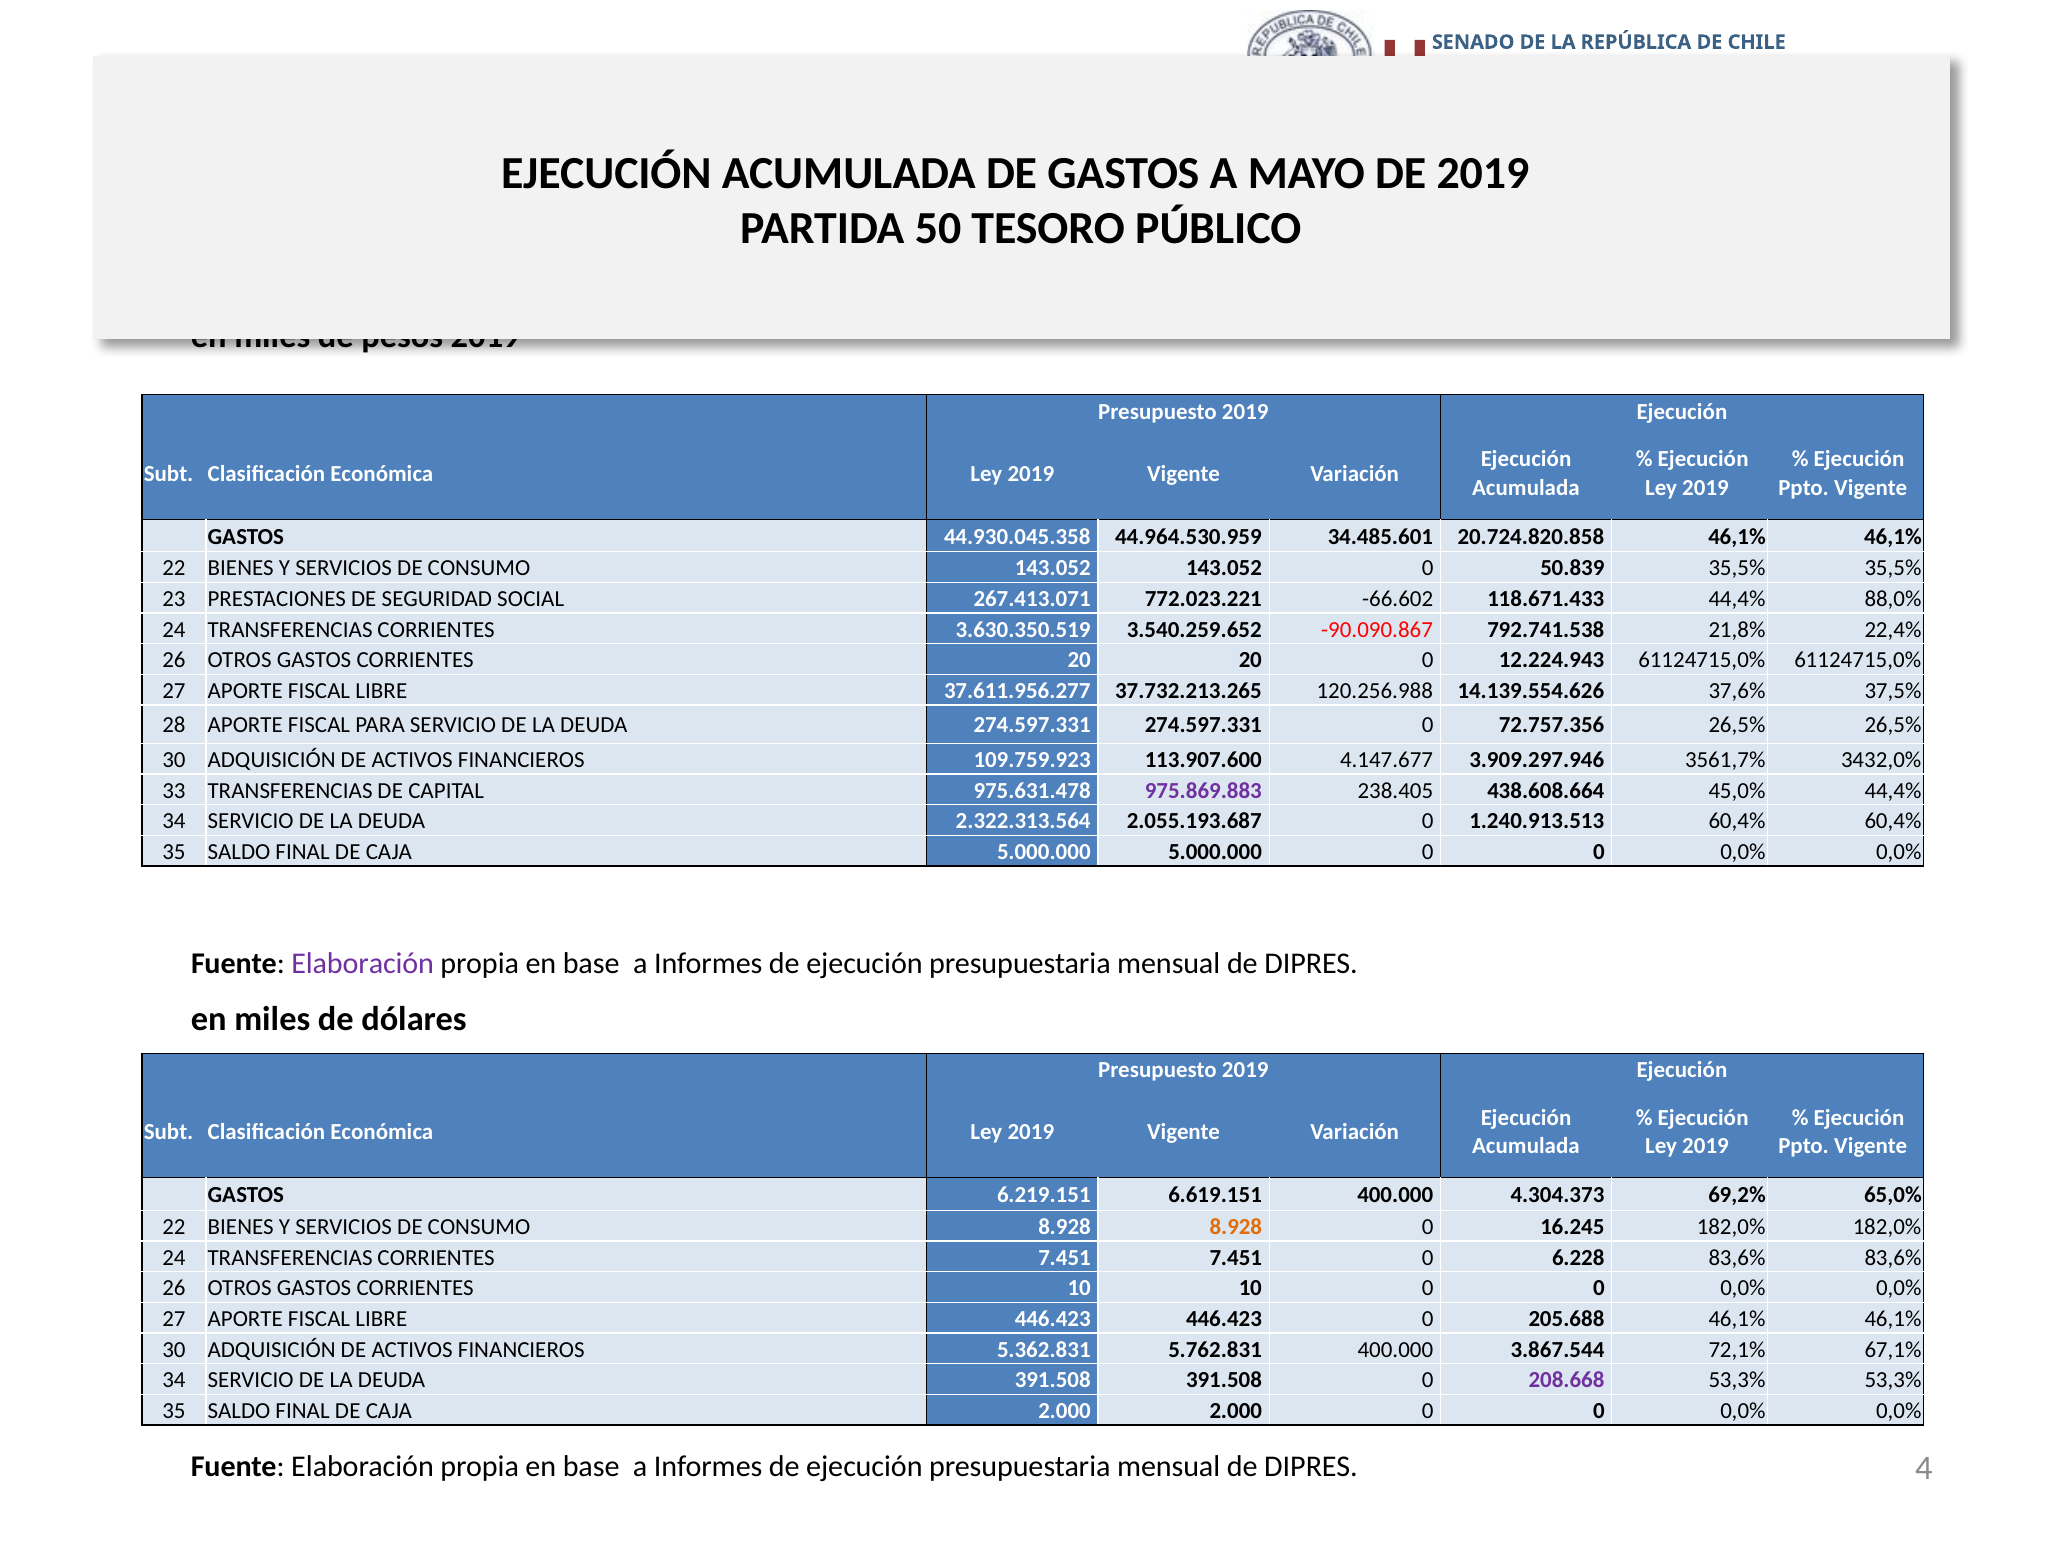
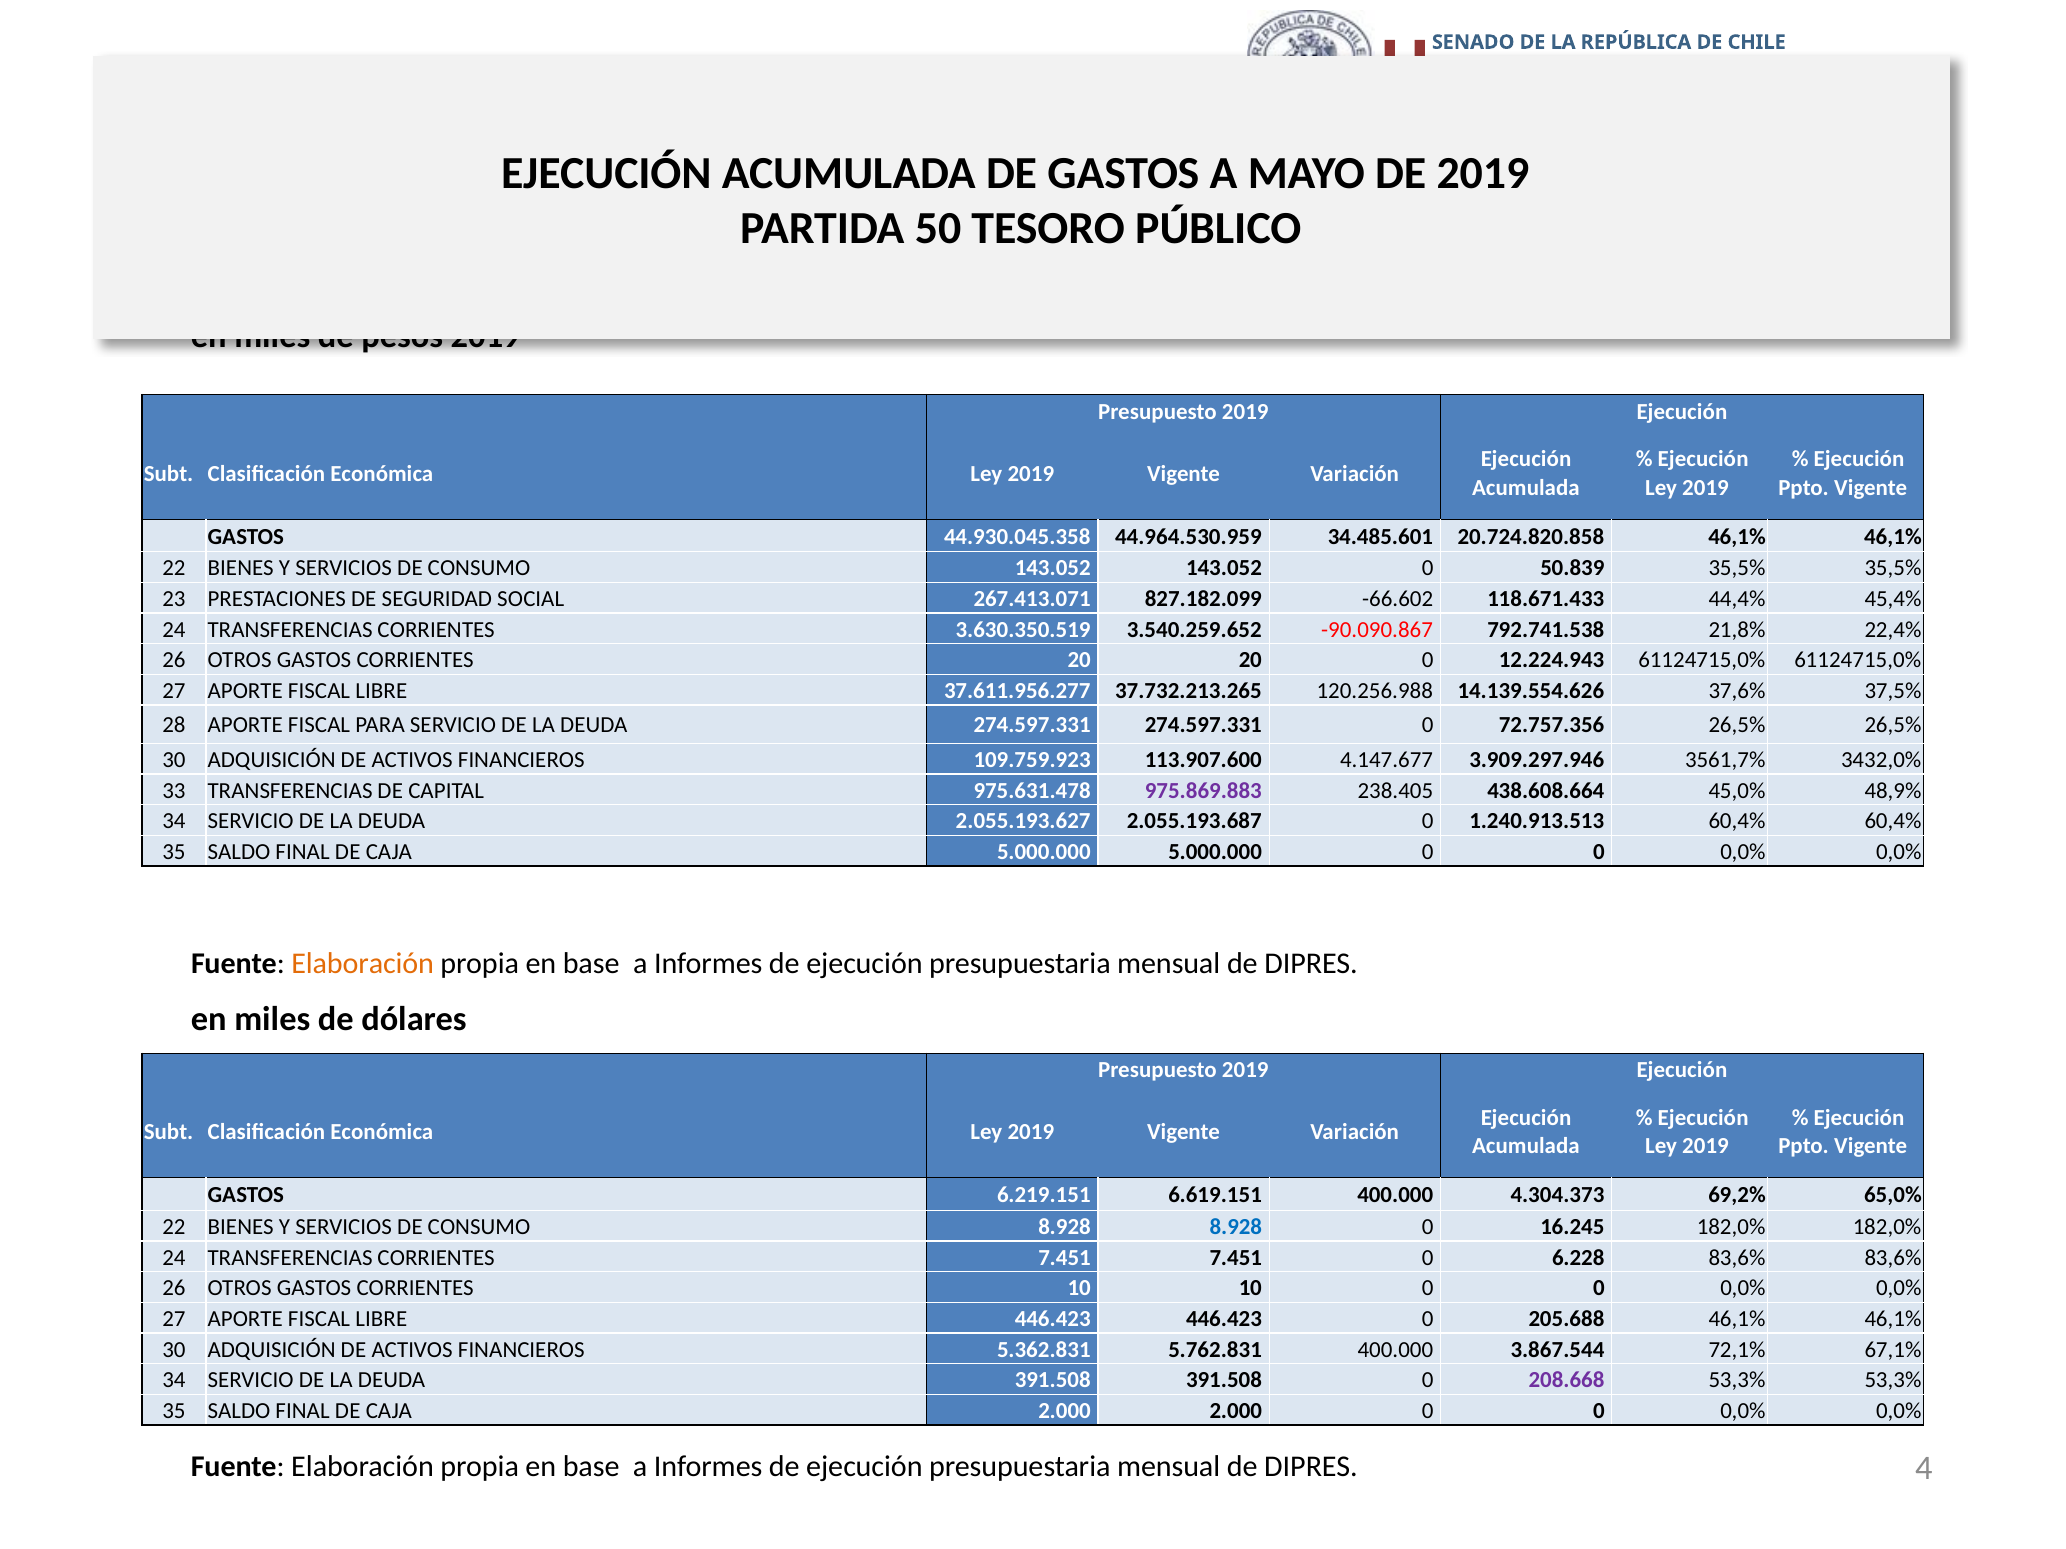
772.023.221: 772.023.221 -> 827.182.099 (1203, 599)
88,0%: 88,0% -> 45,4% (1893, 599)
45,0% 44,4%: 44,4% -> 48,9% (1893, 791)
2.322.313.564: 2.322.313.564 -> 2.055.193.627 (1023, 821)
Elaboración colour: purple -> orange (363, 964)
8.928 colour: orange -> blue (1236, 1227)
